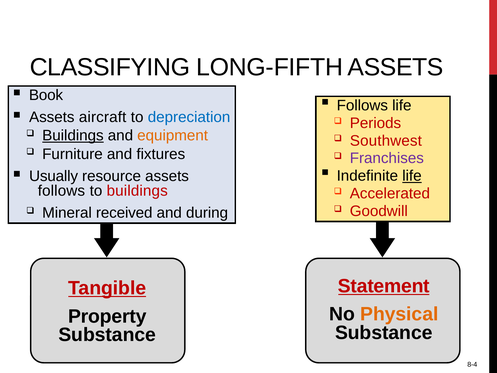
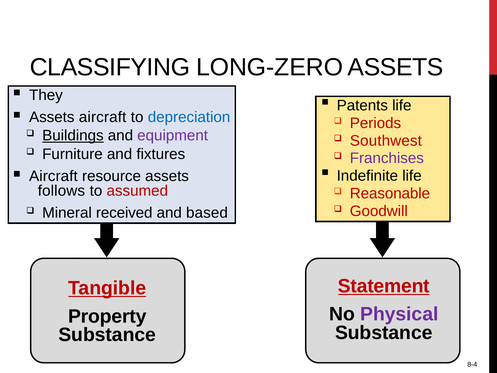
LONG-FIFTH: LONG-FIFTH -> LONG-ZERO (270, 67)
Book: Book -> They (46, 95)
Follows: Follows -> Patents (362, 105)
equipment colour: orange -> purple (173, 136)
life underline: present -> none (412, 176)
Usually: Usually -> Aircraft (53, 176)
to buildings: buildings -> assumed (137, 191)
Accelerated: Accelerated -> Reasonable (390, 193)
during: during -> based (207, 213)
Physical colour: orange -> purple (399, 314)
